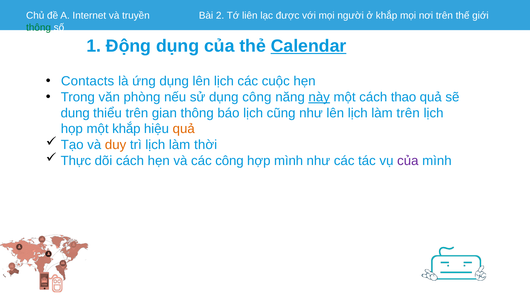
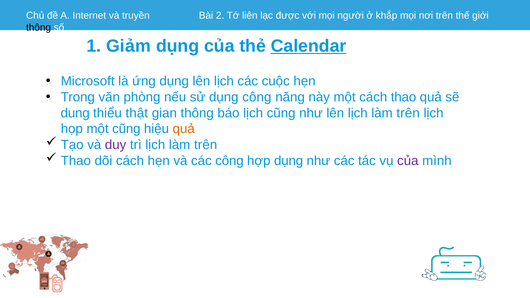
thông colour: green -> black (39, 28)
Động: Động -> Giảm (128, 46)
Contacts: Contacts -> Microsoft (88, 81)
này underline: present -> none (319, 97)
thiểu trên: trên -> thật (137, 113)
một khắp: khắp -> cũng (126, 129)
duy colour: orange -> purple (116, 145)
trì lịch làm thời: thời -> trên (206, 145)
Thực: Thực -> Thao (76, 161)
hợp mình: mình -> dụng (289, 161)
